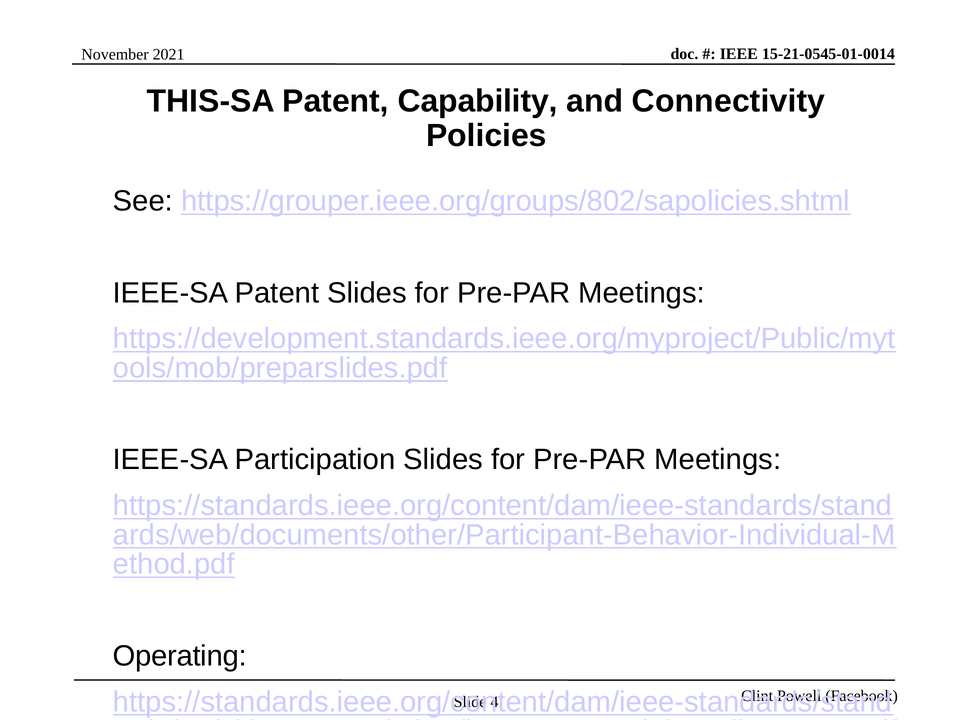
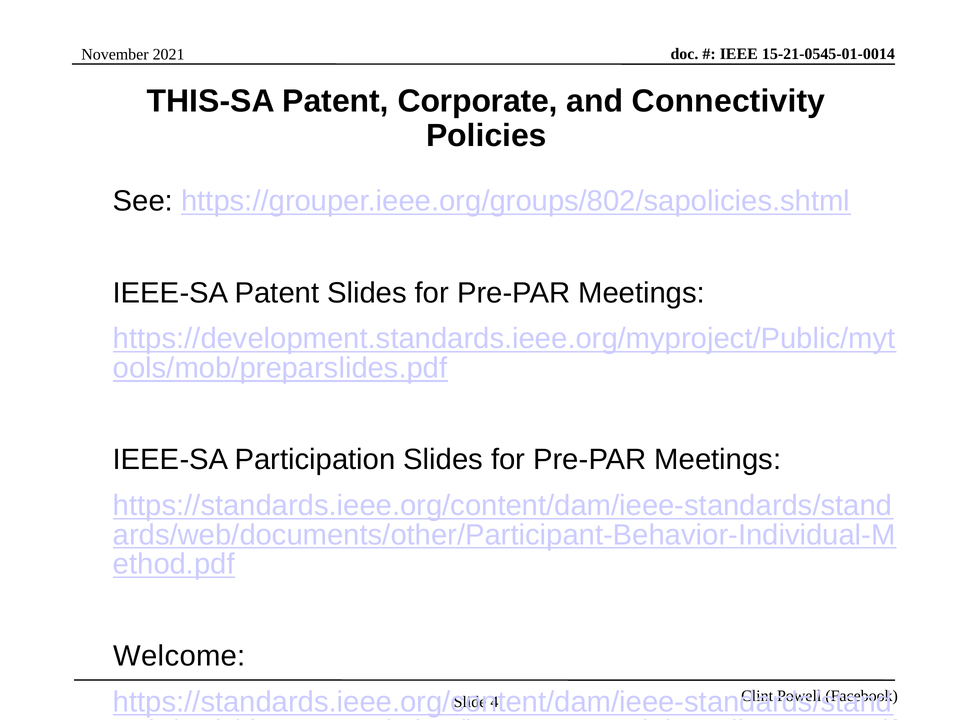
Capability: Capability -> Corporate (478, 101)
Operating: Operating -> Welcome (179, 655)
